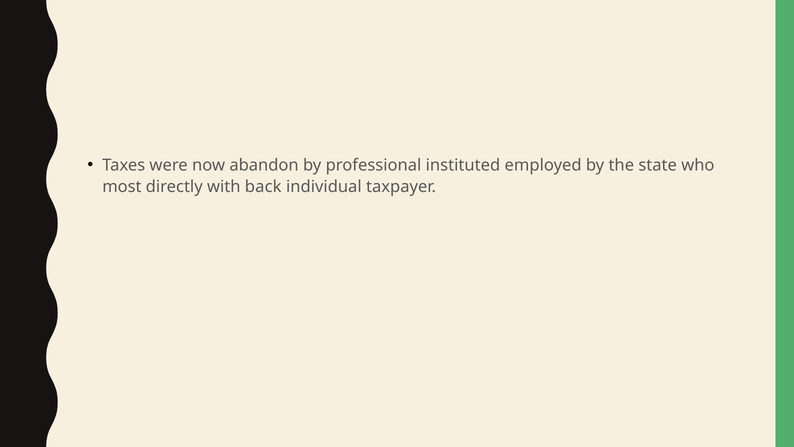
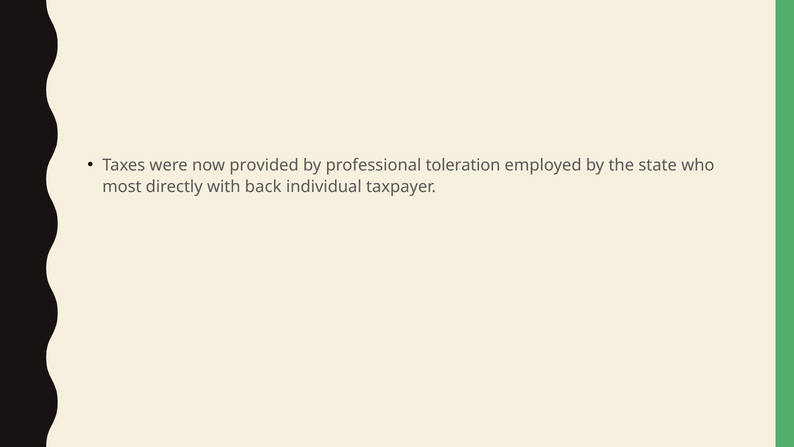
abandon: abandon -> provided (264, 165)
instituted: instituted -> toleration (463, 165)
